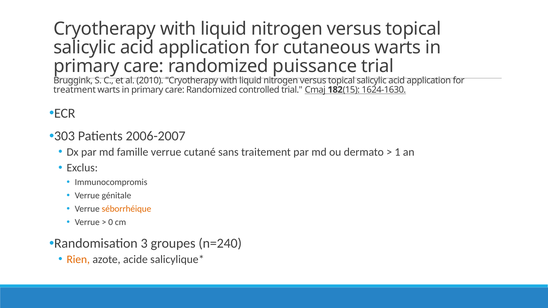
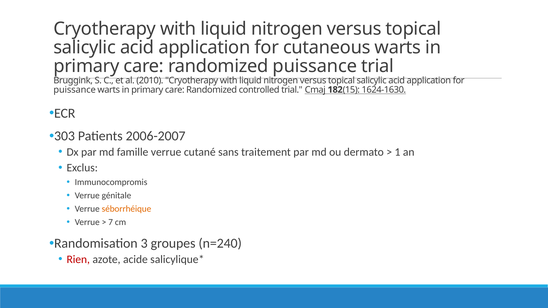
treatment: treatment -> puissance (75, 90)
0: 0 -> 7 (111, 222)
Rien colour: orange -> red (78, 260)
